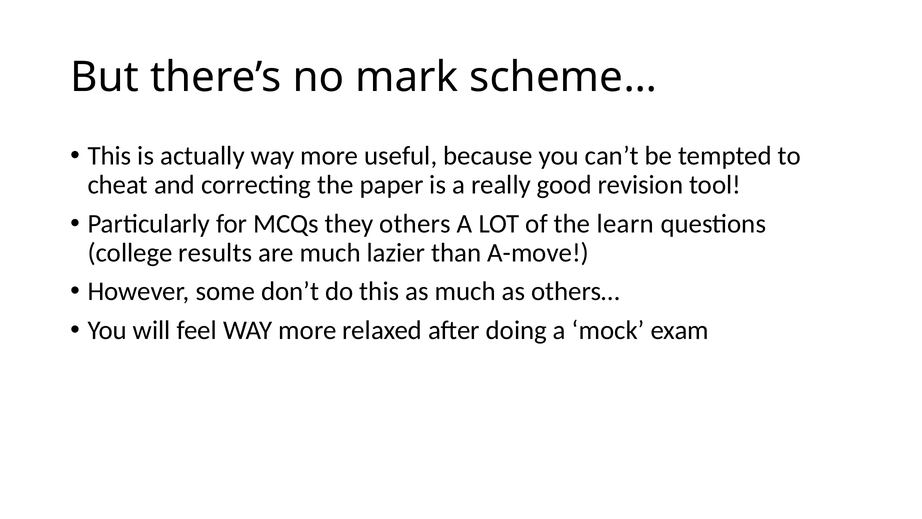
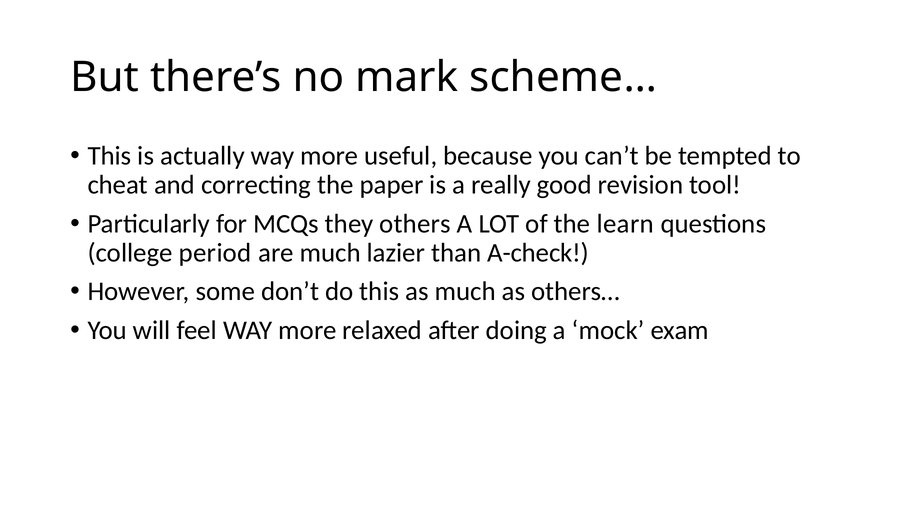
results: results -> period (215, 253)
A-move: A-move -> A-check (538, 253)
